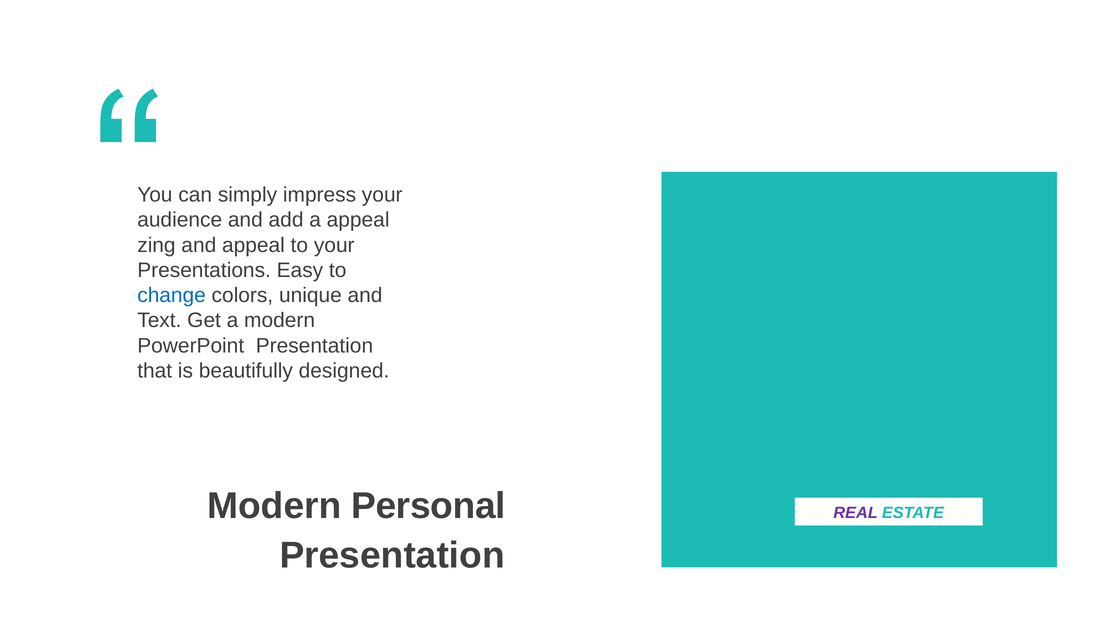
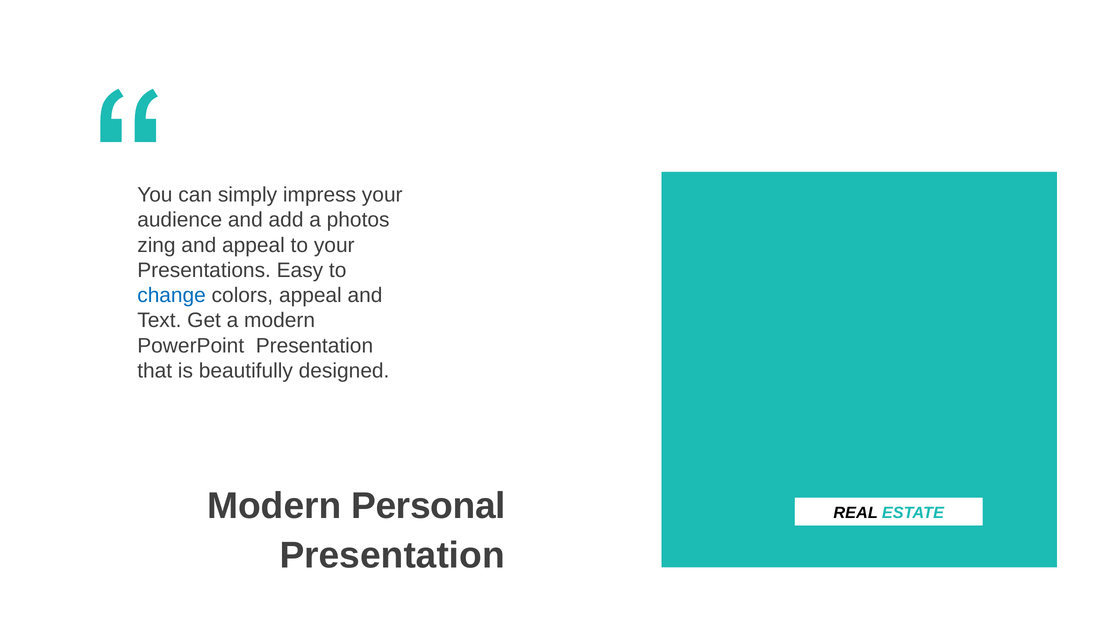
a appeal: appeal -> photos (358, 220)
colors unique: unique -> appeal (310, 295)
REAL colour: purple -> black (856, 513)
